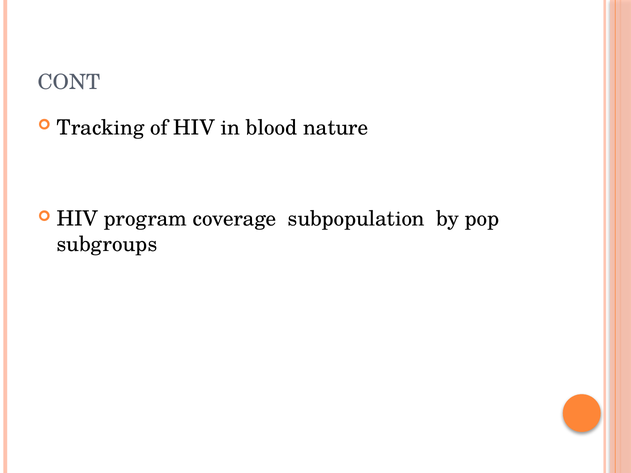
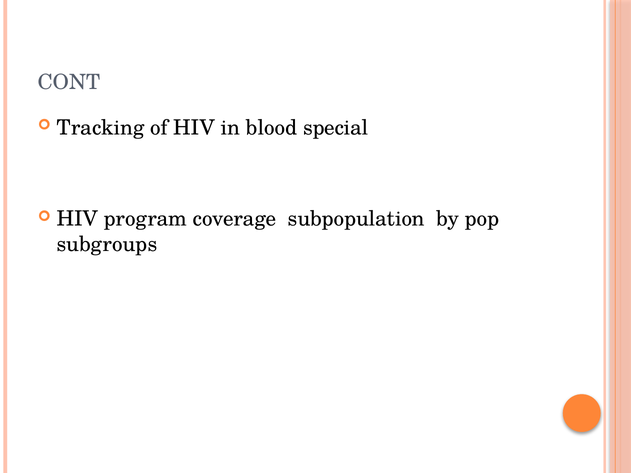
nature: nature -> special (336, 128)
